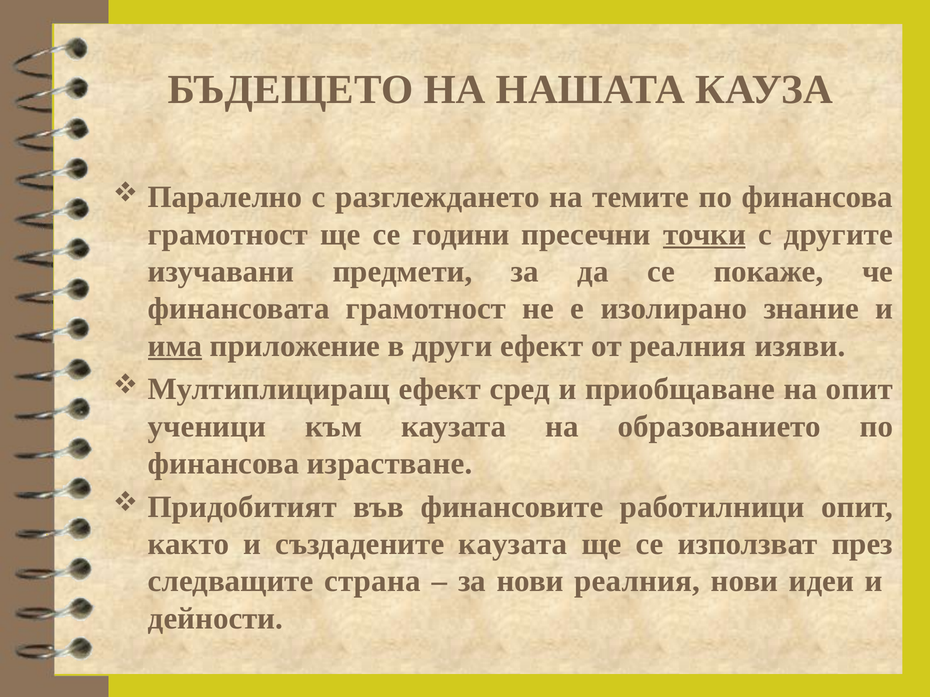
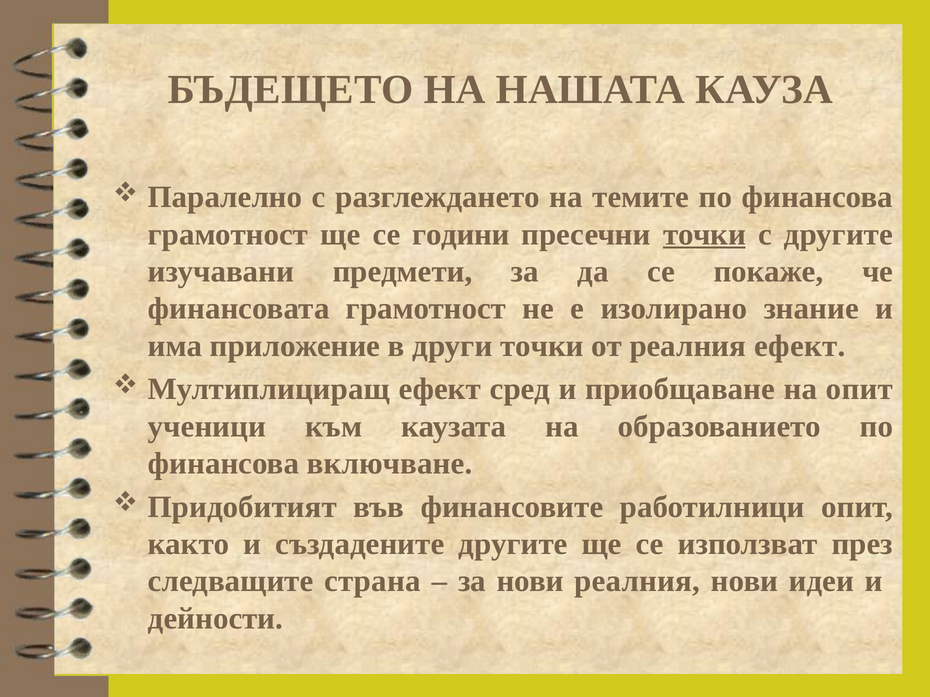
има underline: present -> none (175, 346)
други ефект: ефект -> точки (542, 346)
реалния изяви: изяви -> ефект (800, 346)
израстване: израстване -> включване (390, 464)
създадените каузата: каузата -> другите (513, 544)
